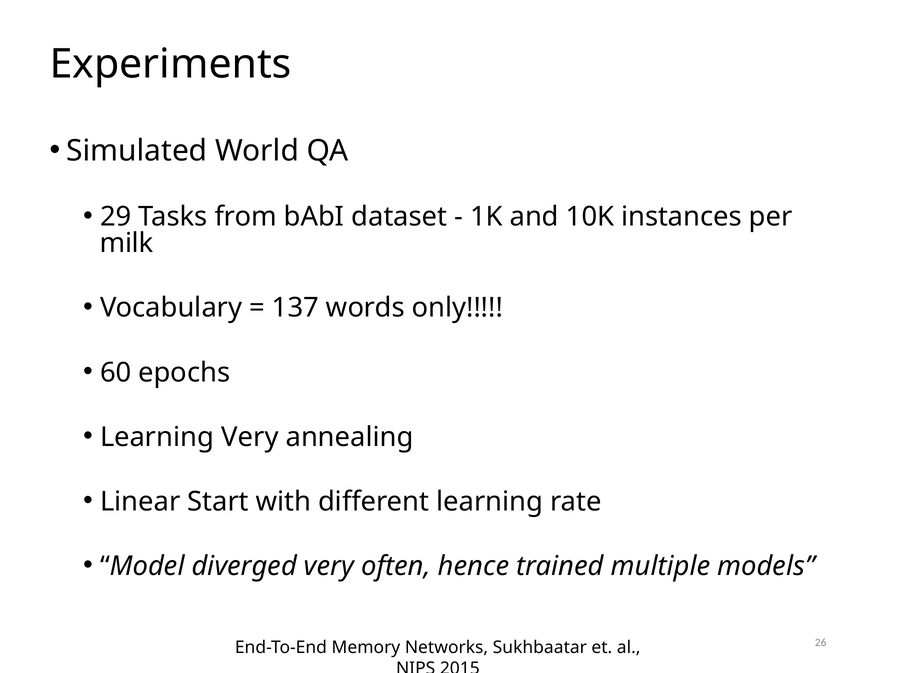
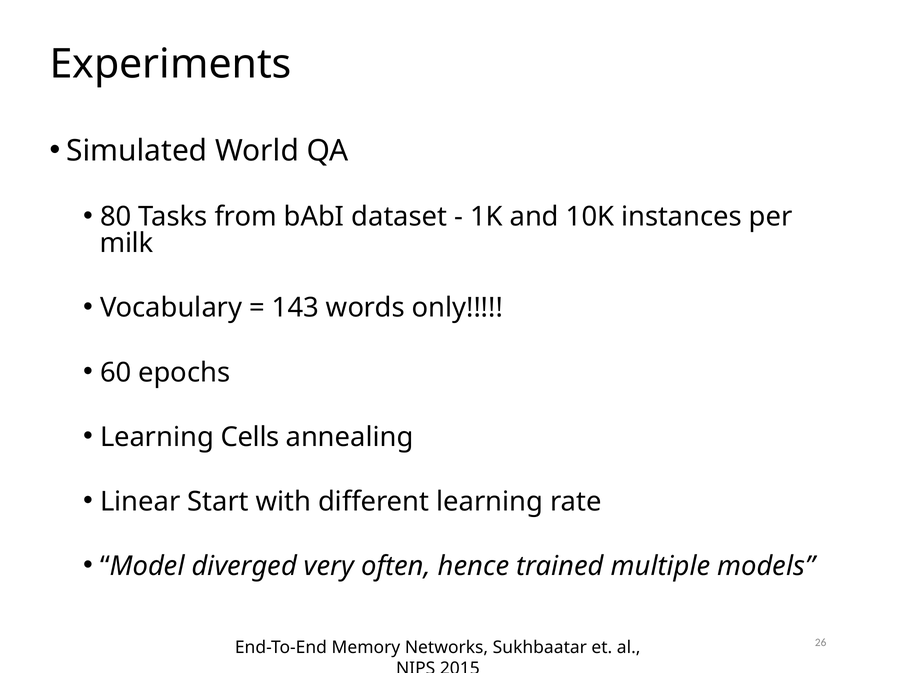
29: 29 -> 80 (116, 217)
137: 137 -> 143 (295, 308)
Learning Very: Very -> Cells (250, 437)
